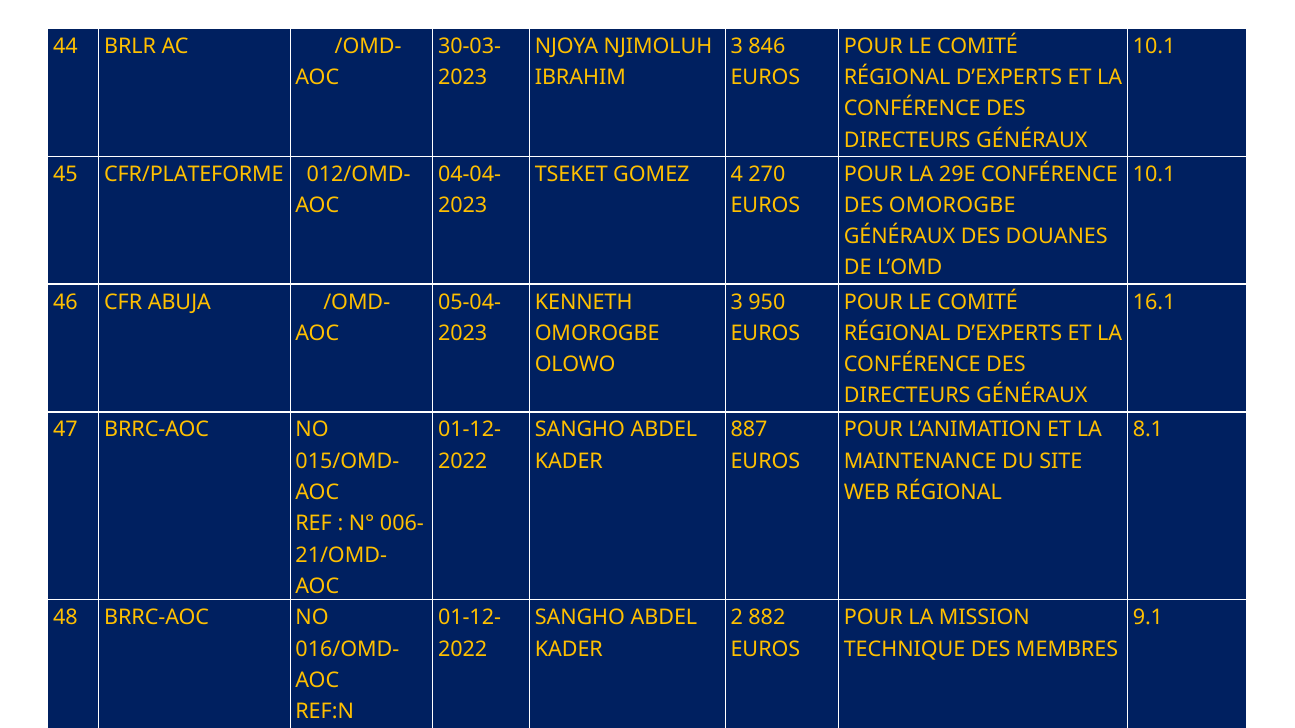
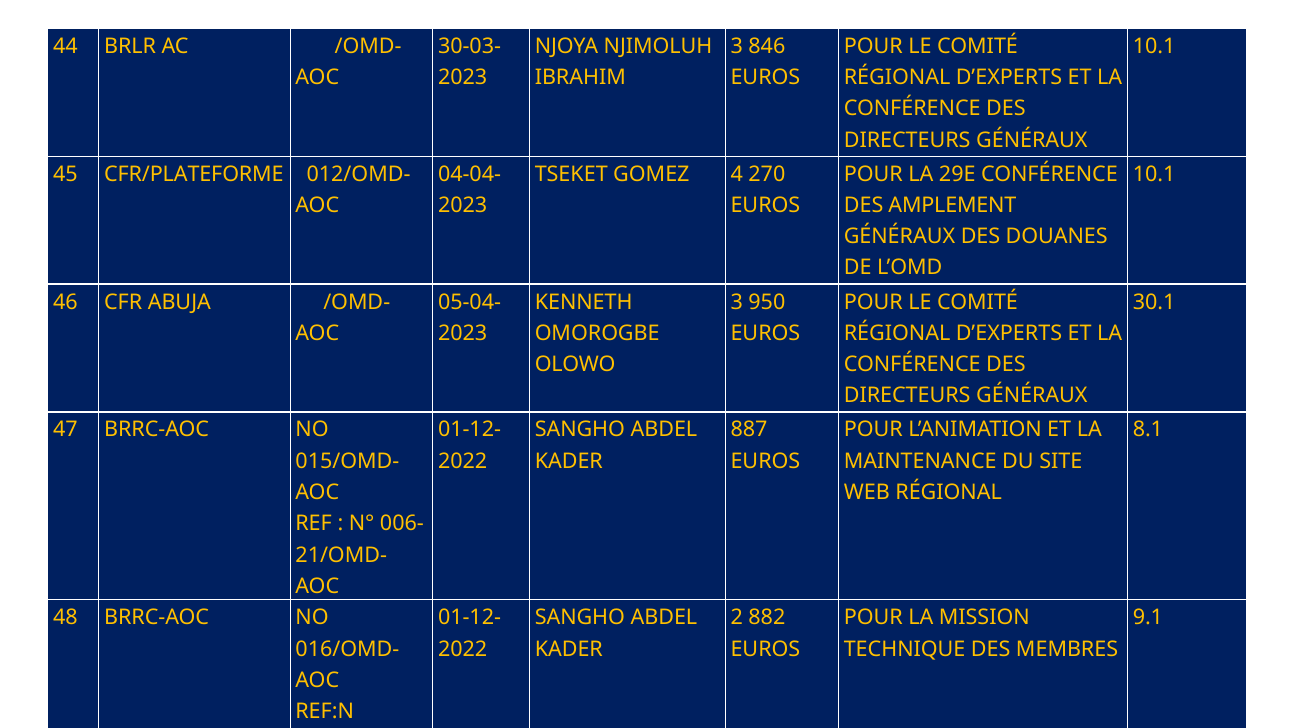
DES OMOROGBE: OMOROGBE -> AMPLEMENT (952, 205)
16.1: 16.1 -> 30.1 (1154, 302)
